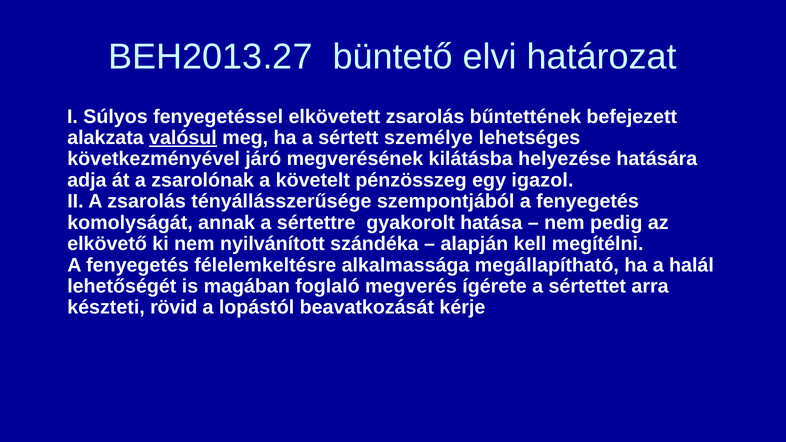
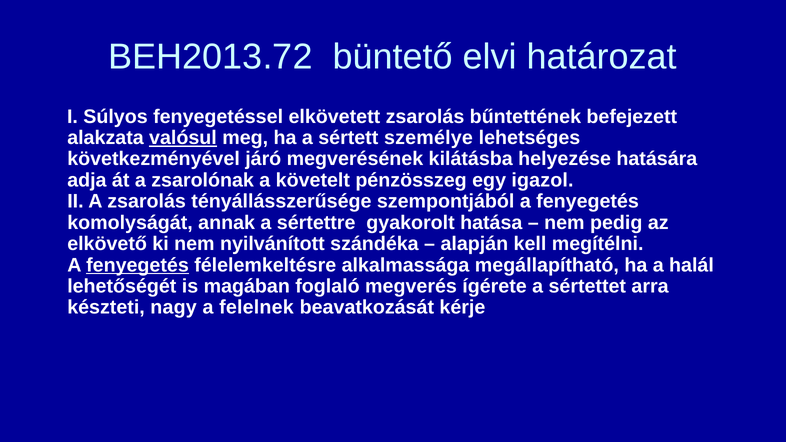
BEH2013.27: BEH2013.27 -> BEH2013.72 (210, 57)
fenyegetés underline: none -> present (137, 265)
rövid: rövid -> nagy (174, 308)
lopástól: lopástól -> felelnek (256, 308)
